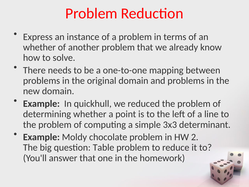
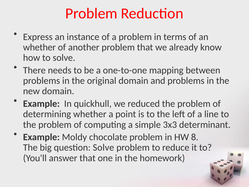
2: 2 -> 8 (195, 137)
question Table: Table -> Solve (103, 147)
